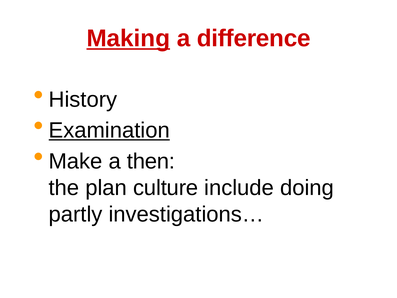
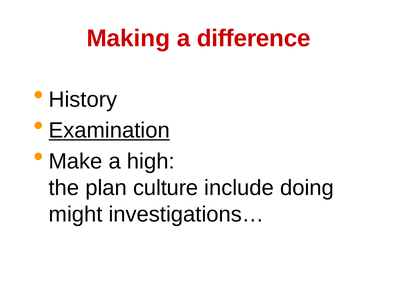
Making underline: present -> none (128, 38)
then: then -> high (151, 161)
partly: partly -> might (76, 214)
